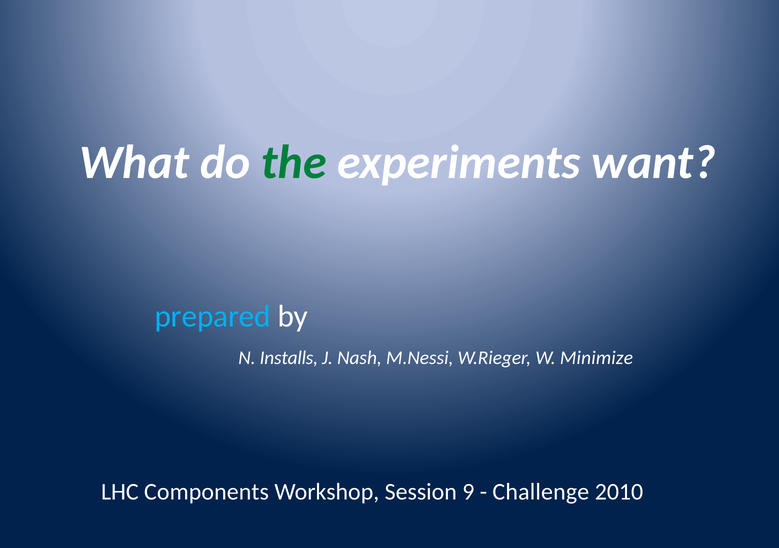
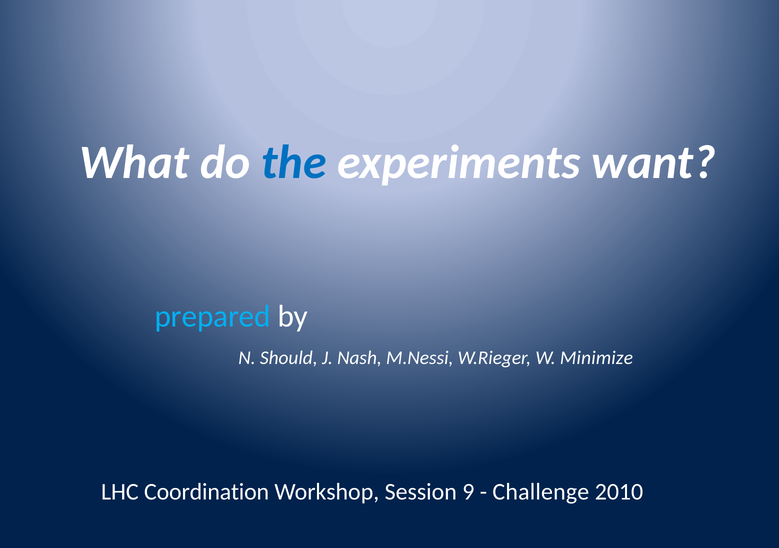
the colour: green -> blue (294, 162)
Installs: Installs -> Should (289, 358)
Components: Components -> Coordination (207, 491)
